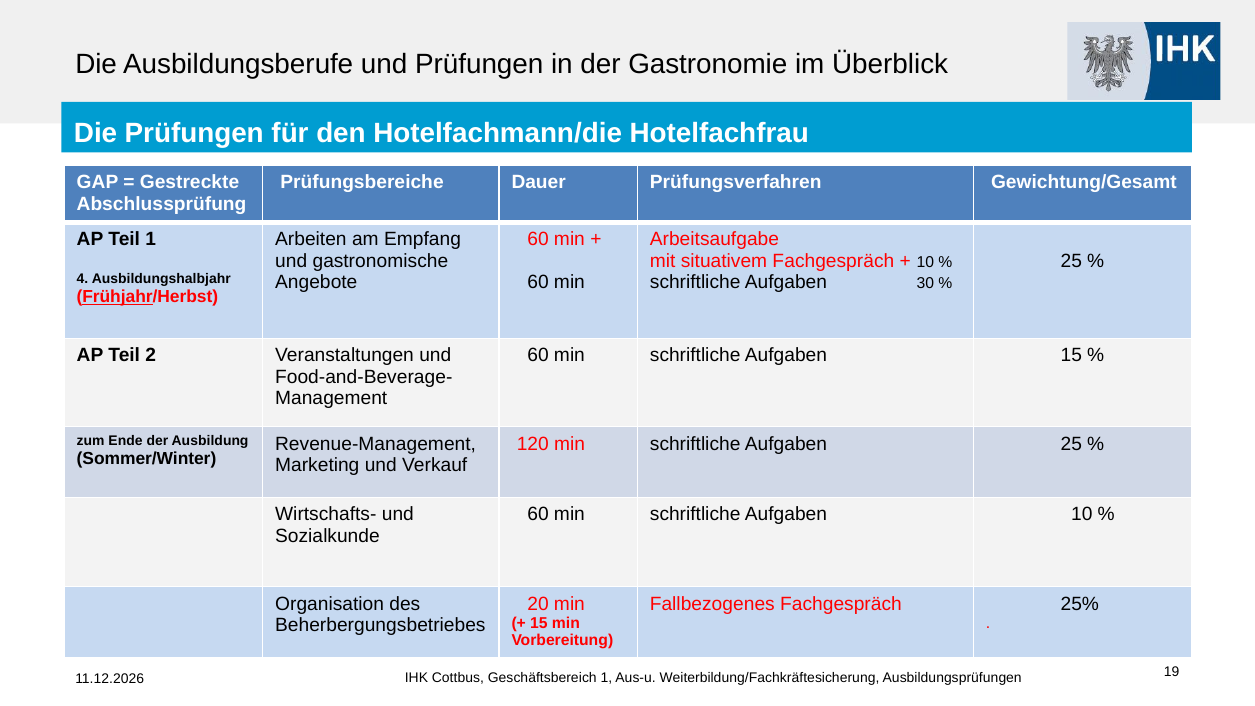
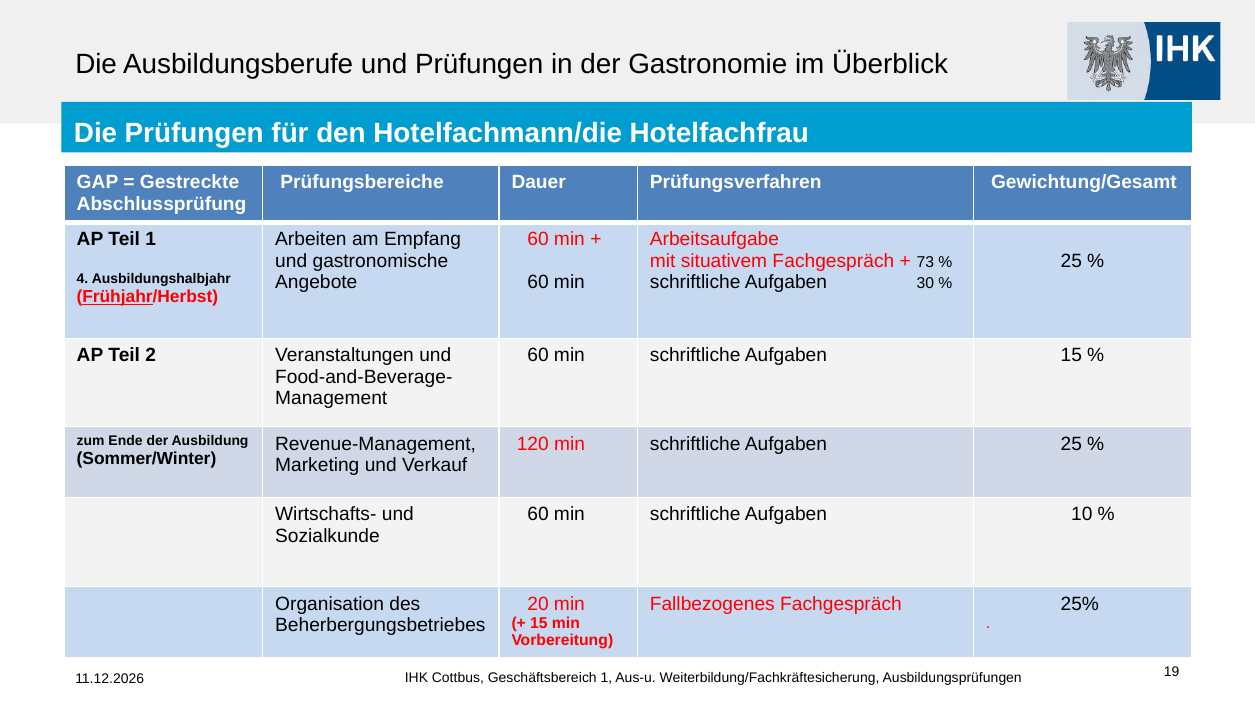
10: 10 -> 73 (925, 262)
